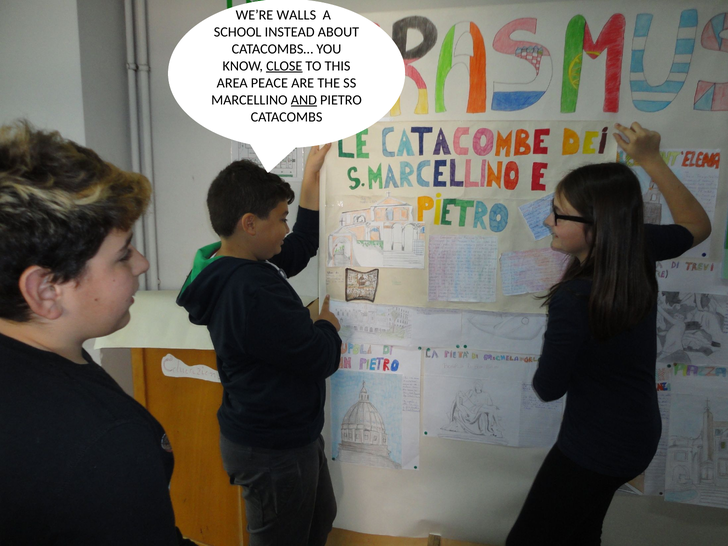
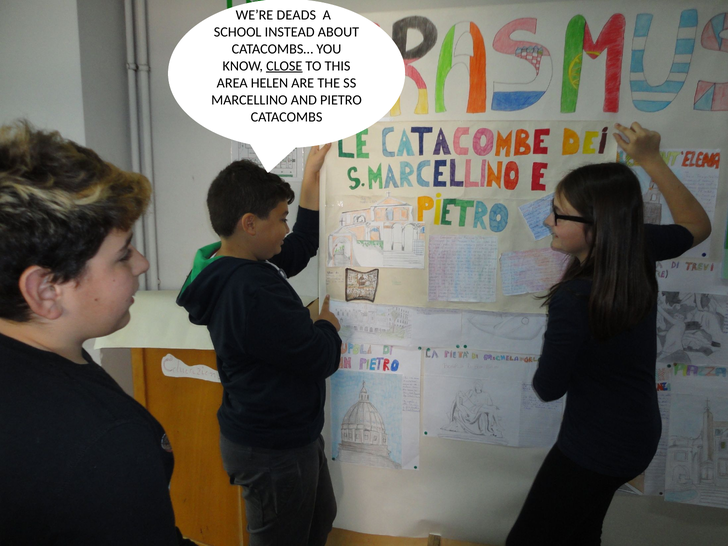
WALLS: WALLS -> DEADS (296, 15)
PEACE: PEACE -> HELEN (269, 83)
AND underline: present -> none (304, 100)
